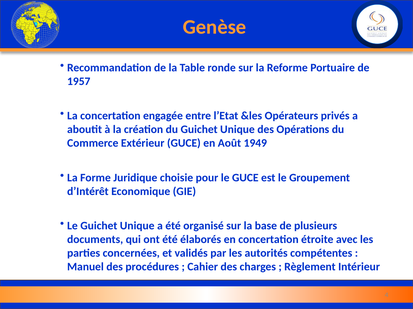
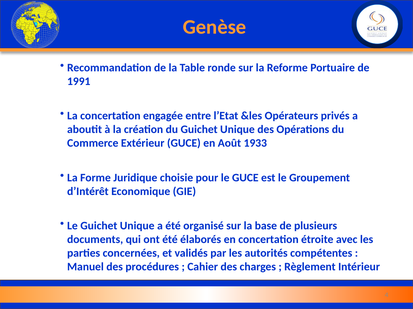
1957: 1957 -> 1991 (79, 82)
1949: 1949 -> 1933 (255, 144)
